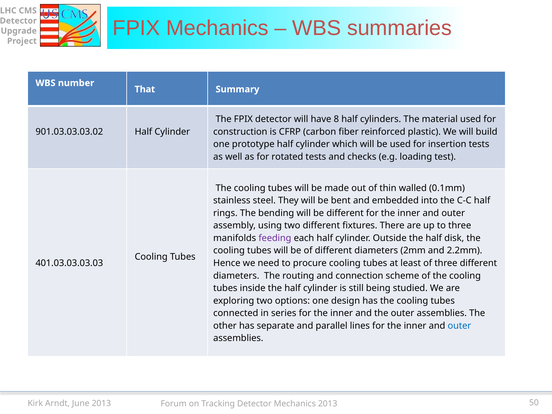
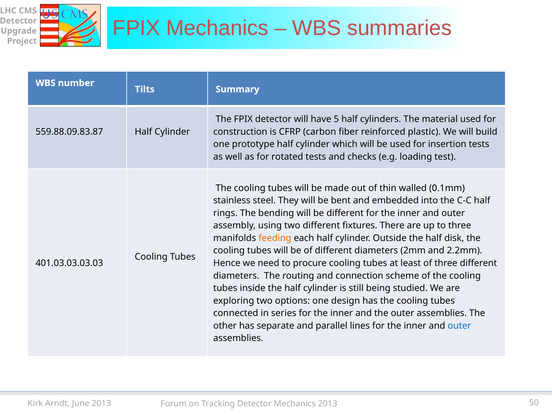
That: That -> Tilts (145, 89)
8: 8 -> 5 (336, 119)
901.03.03.03.02: 901.03.03.03.02 -> 559.88.09.83.87 (69, 132)
feeding colour: purple -> orange (275, 238)
